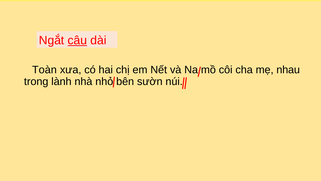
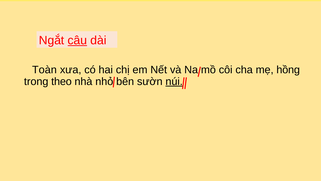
nhau: nhau -> hồng (288, 70)
lành: lành -> theo (61, 81)
núi underline: none -> present (174, 81)
